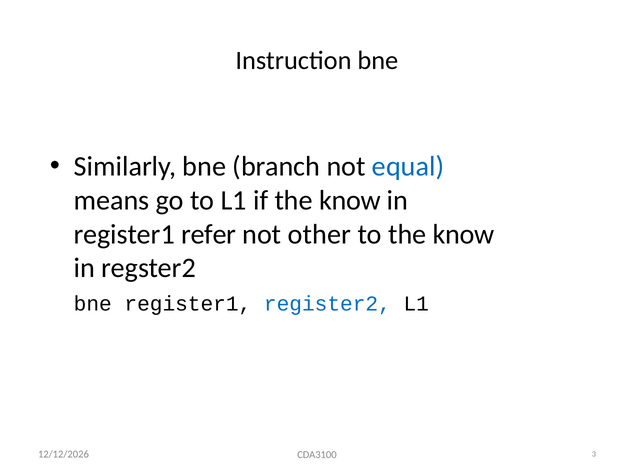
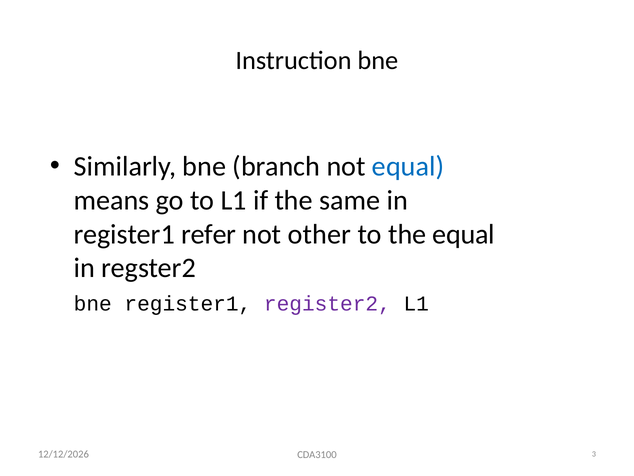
if the know: know -> same (350, 200)
to the know: know -> equal (464, 234)
register2 colour: blue -> purple (327, 304)
